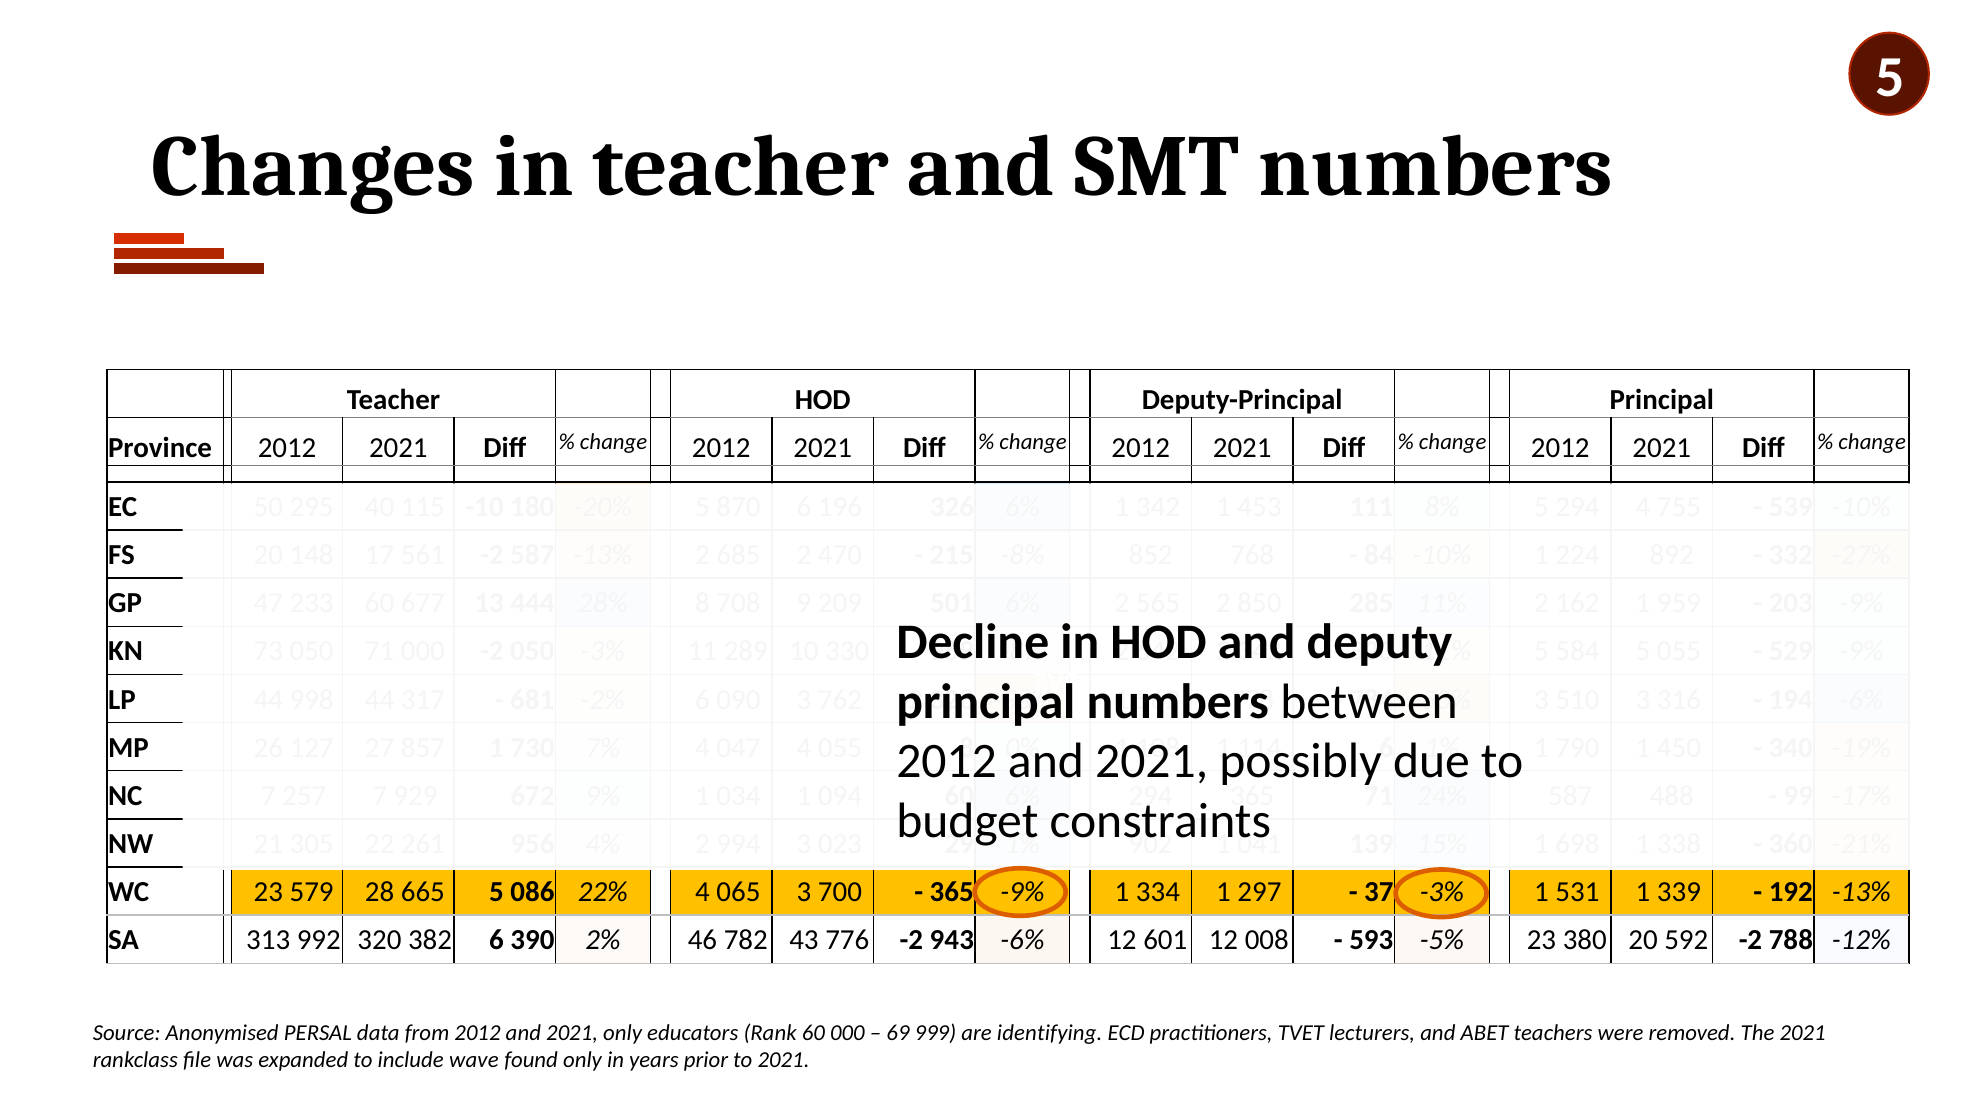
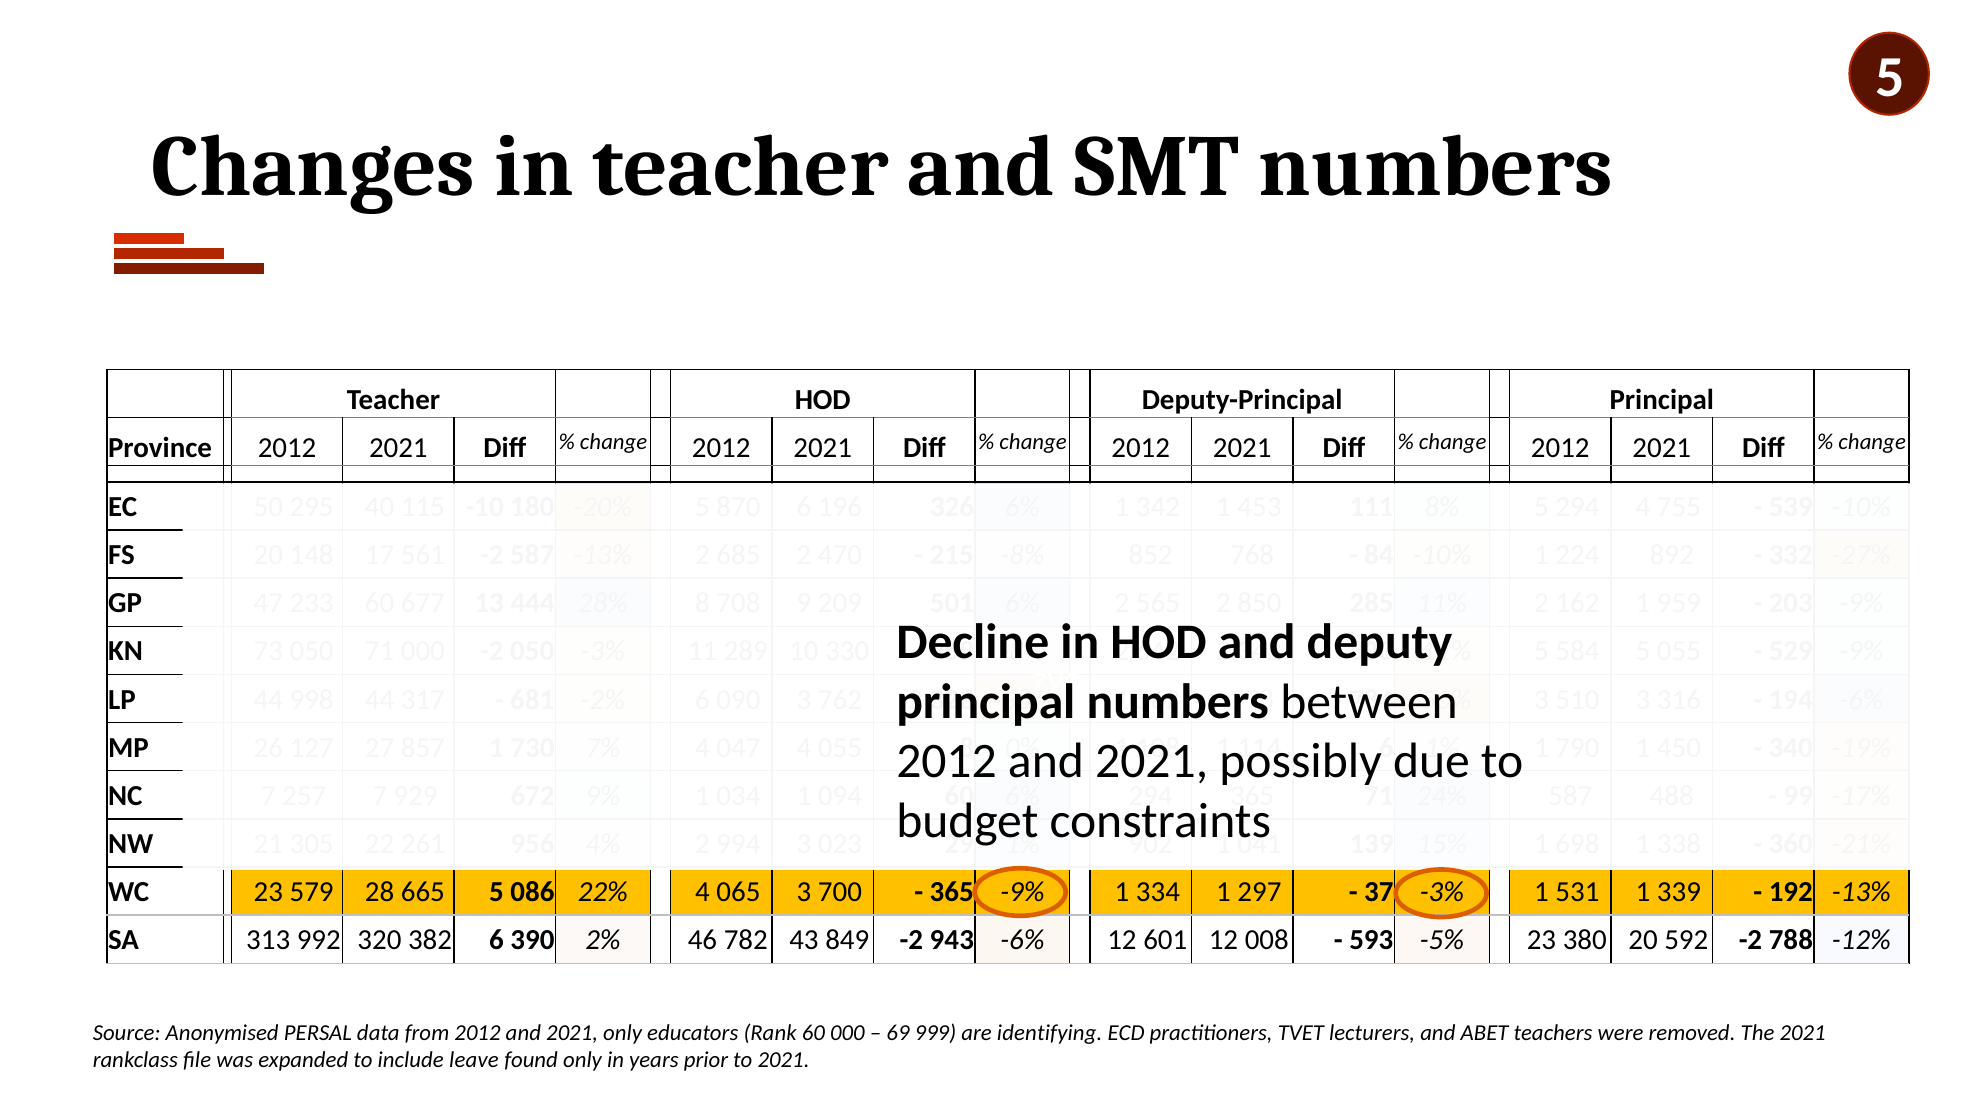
776: 776 -> 849 (847, 940)
wave: wave -> leave (474, 1060)
